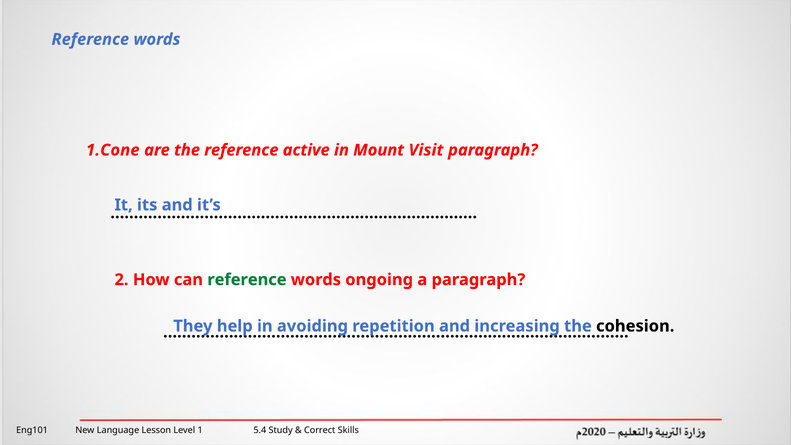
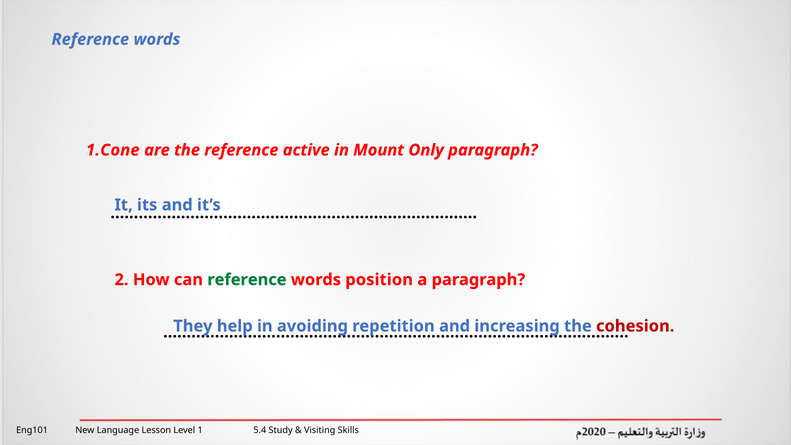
Visit: Visit -> Only (426, 150)
ongoing: ongoing -> position (379, 280)
cohesion colour: black -> red (635, 326)
Correct: Correct -> Visiting (320, 430)
